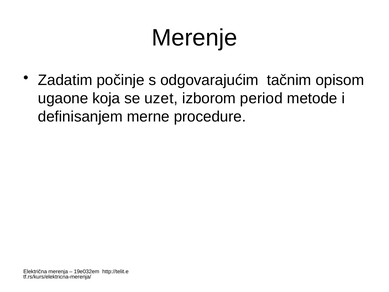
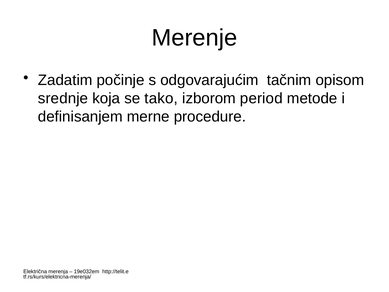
ugaone: ugaone -> srednje (63, 98)
uzet: uzet -> tako (161, 98)
